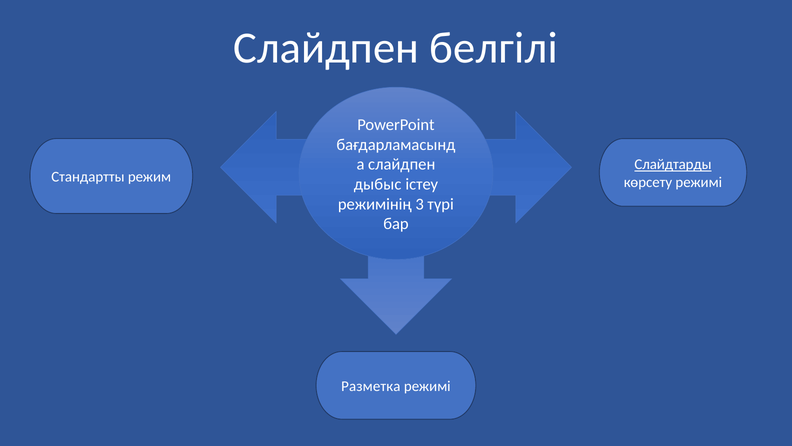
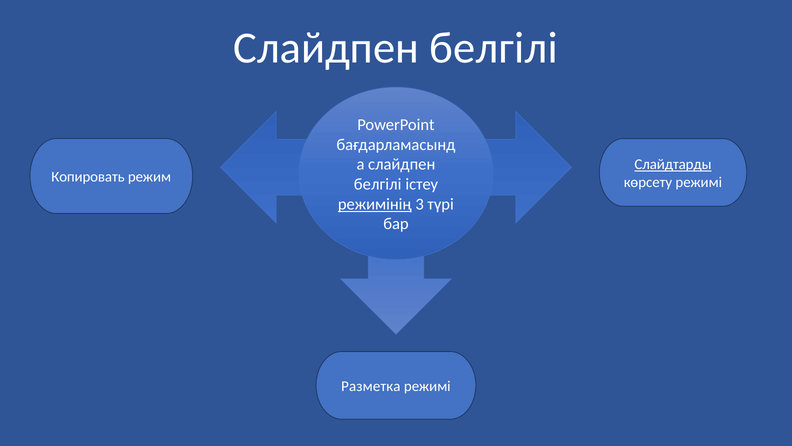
Стандартты: Стандартты -> Копировать (88, 177)
дыбыс: дыбыс -> белгілі (378, 184)
режимінің underline: none -> present (375, 204)
